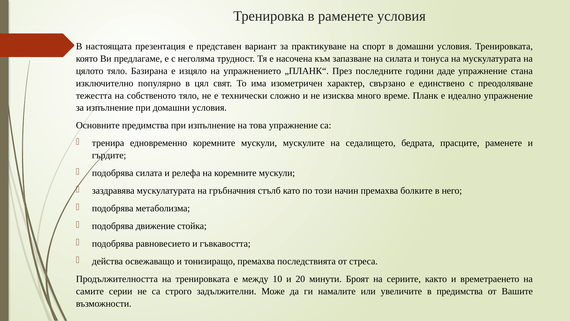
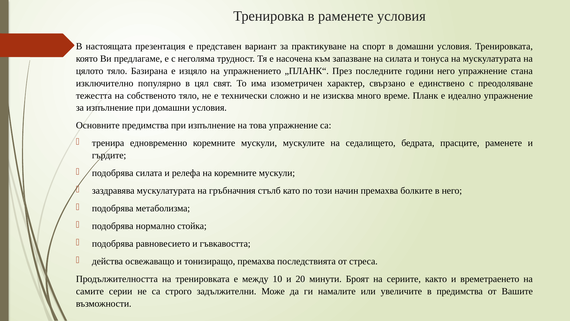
години даде: даде -> него (446, 71)
движение: движение -> нормално (155, 226)
